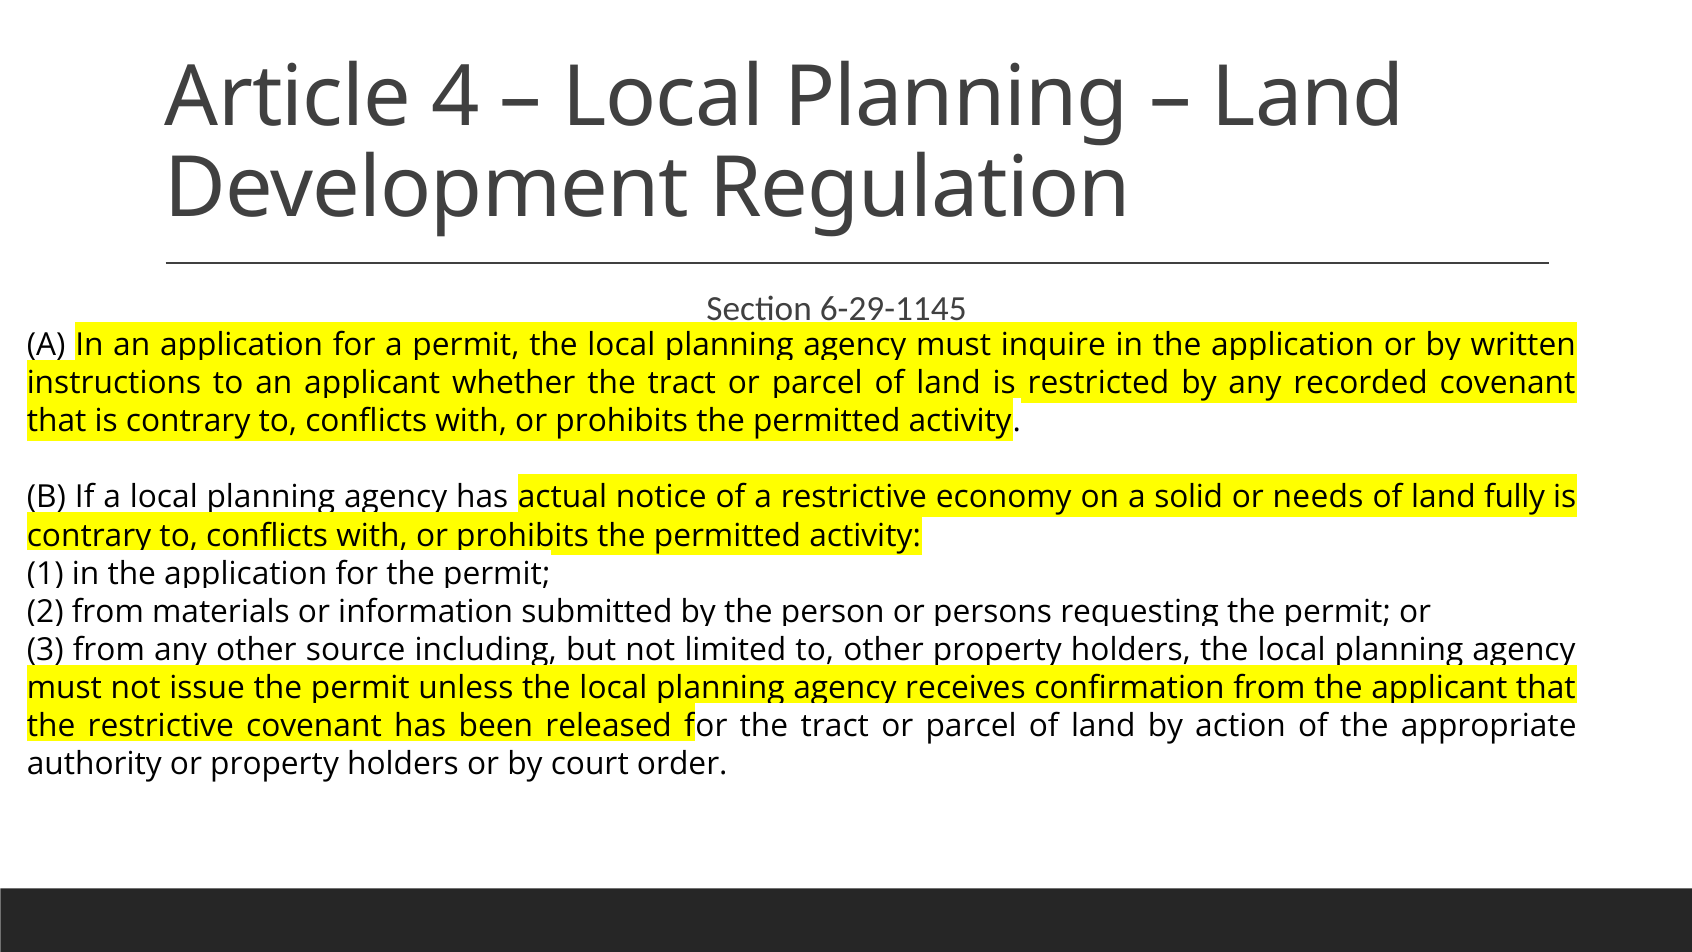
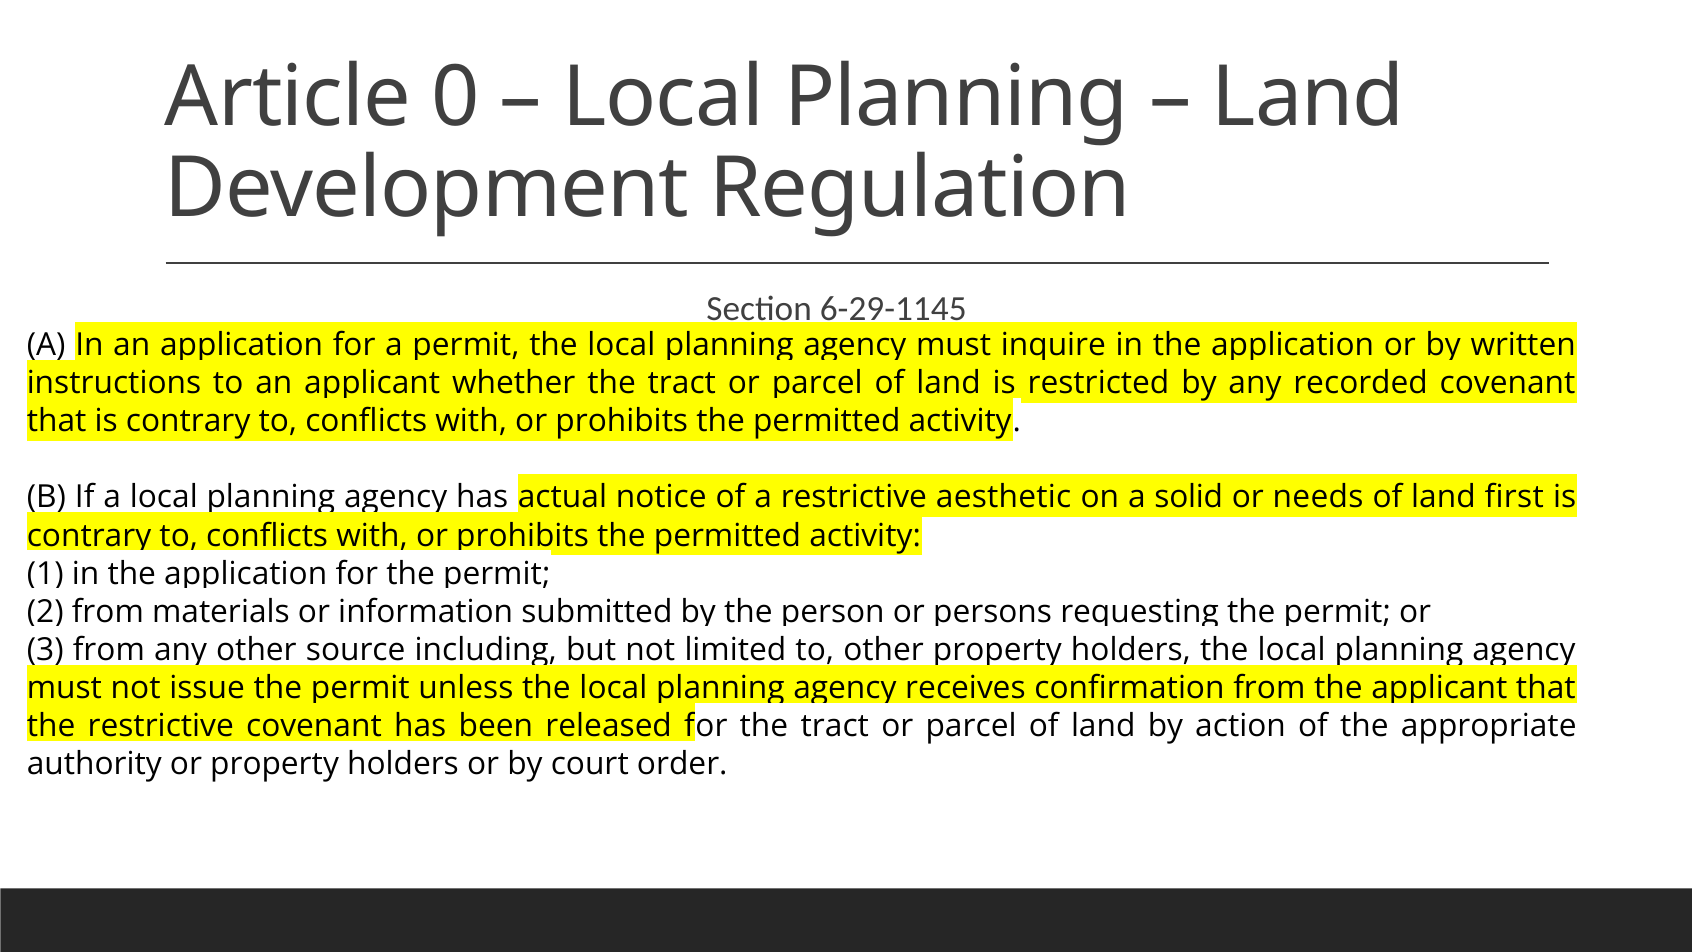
4: 4 -> 0 (455, 97)
economy: economy -> aesthetic (1004, 497)
fully: fully -> first (1514, 497)
